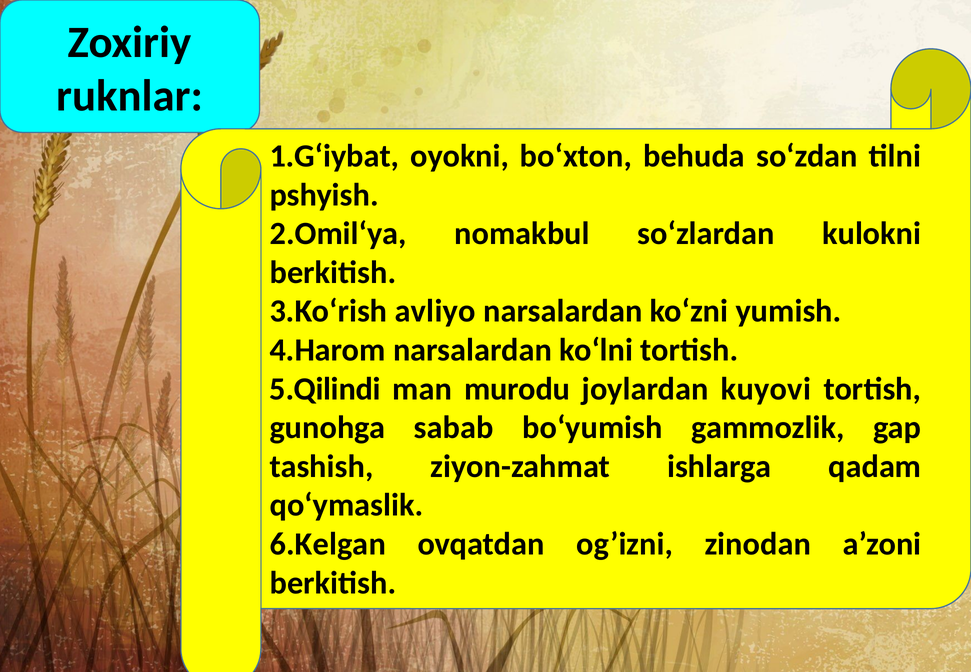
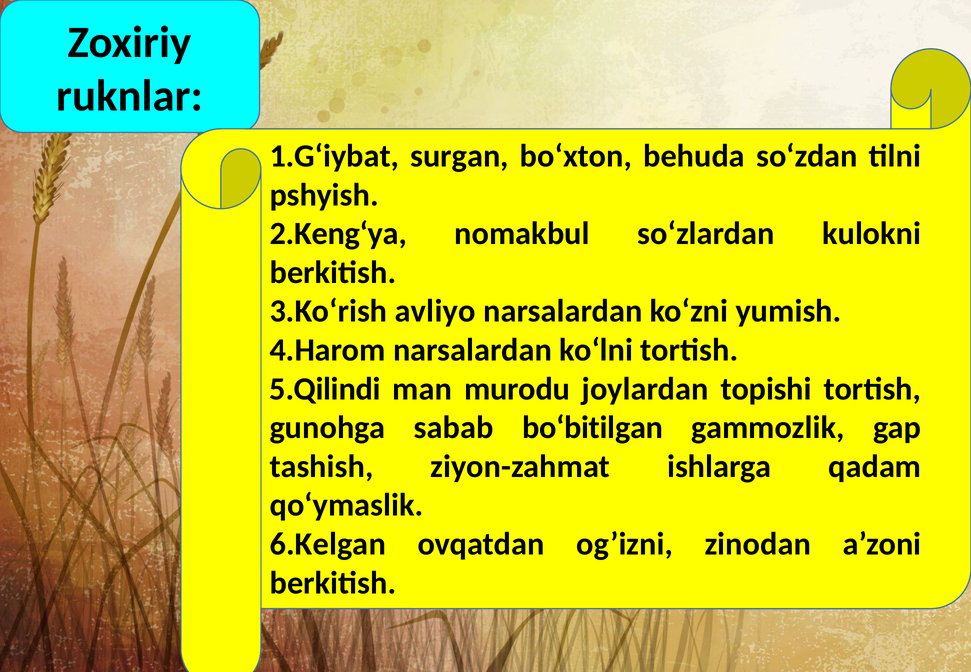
oyokni: oyokni -> surgan (460, 156)
2.Omil‘ya: 2.Omil‘ya -> 2.Keng‘ya (338, 234)
kuyovi: kuyovi -> topishi (766, 389)
bo‘yumish: bo‘yumish -> bo‘bitilgan (593, 428)
